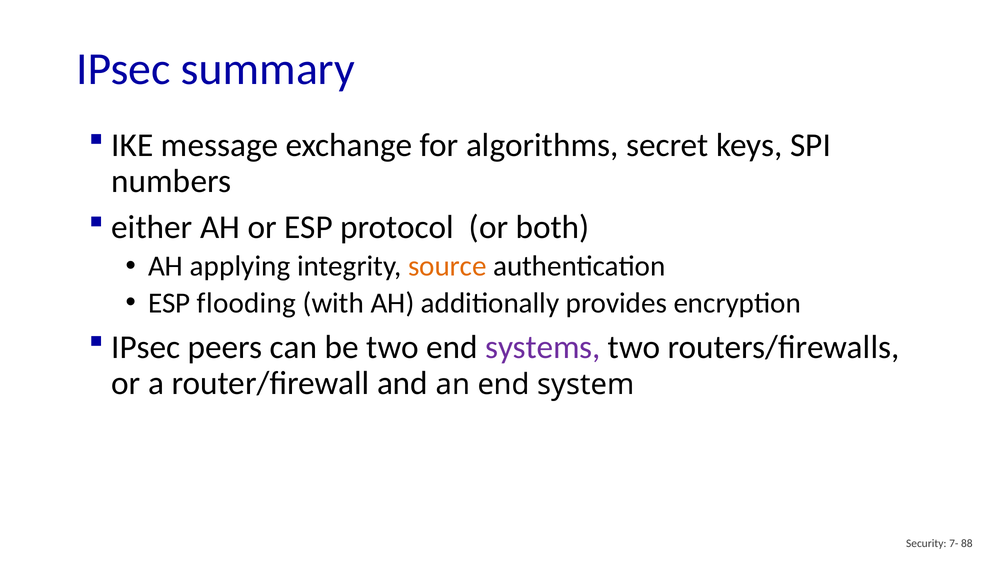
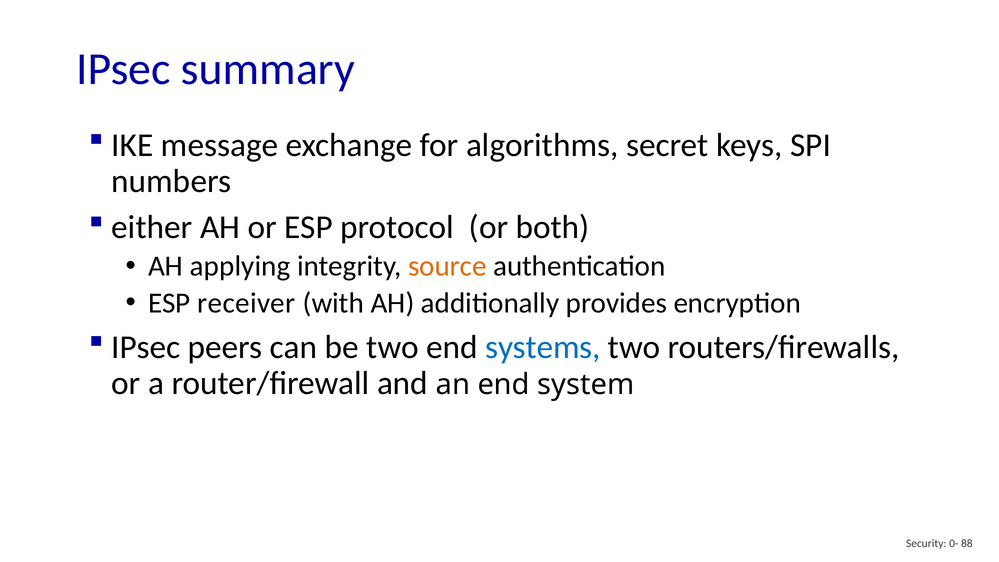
flooding: flooding -> receiver (246, 303)
systems colour: purple -> blue (543, 347)
7-: 7- -> 0- (954, 543)
